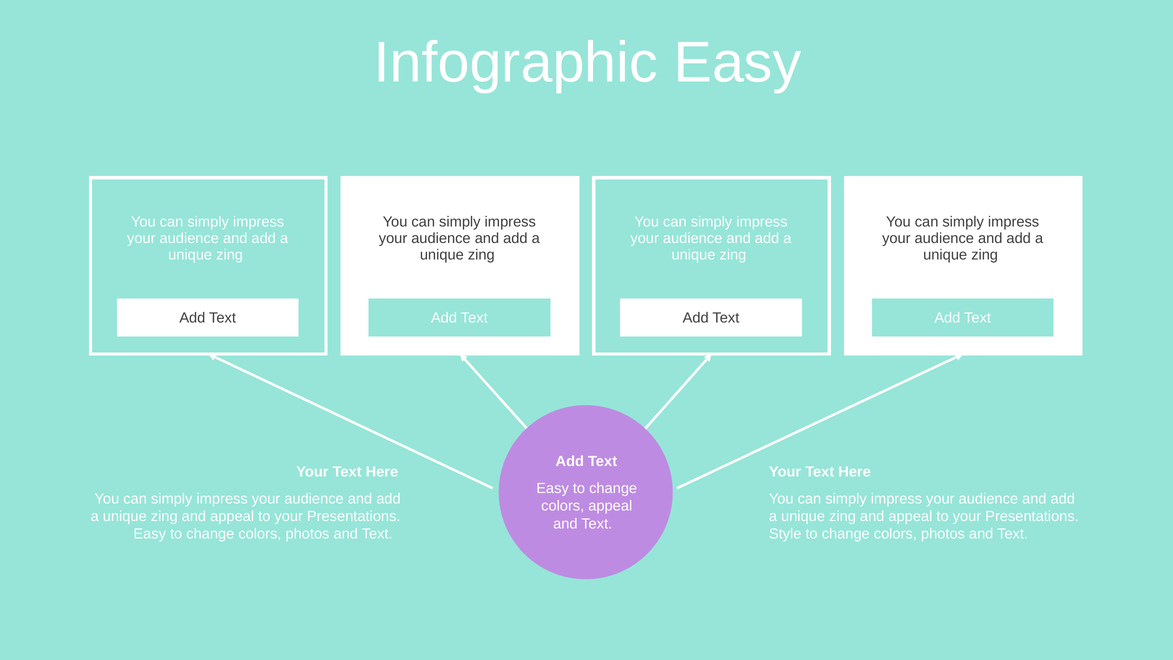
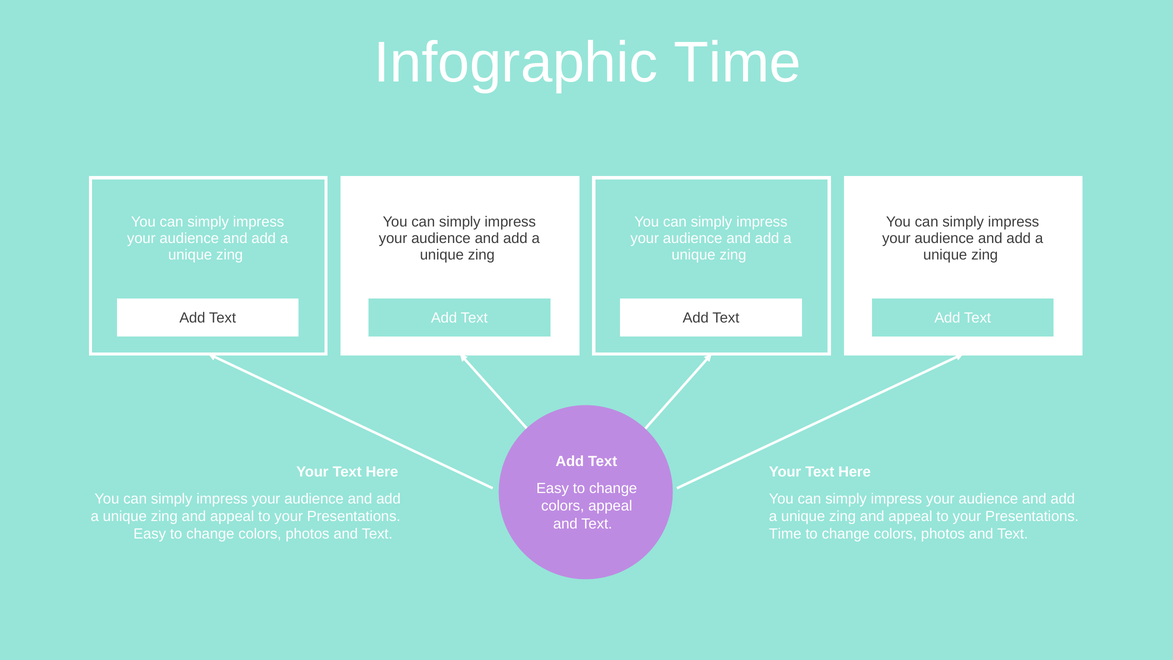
Infographic Easy: Easy -> Time (738, 63)
Style: Style -> Time (785, 534)
